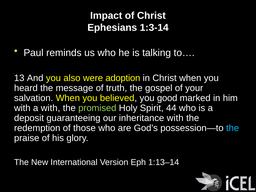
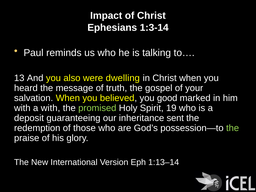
adoption: adoption -> dwelling (123, 78)
44: 44 -> 19 (171, 108)
inheritance with: with -> sent (175, 118)
the colour: light blue -> light green (233, 128)
